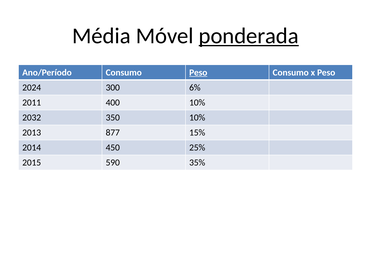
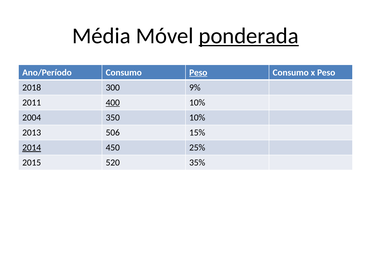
2024: 2024 -> 2018 (32, 88)
6%: 6% -> 9% (195, 88)
400 underline: none -> present (113, 103)
2032: 2032 -> 2004 (32, 118)
877: 877 -> 506 (113, 133)
2014 underline: none -> present (32, 148)
590: 590 -> 520 (113, 163)
